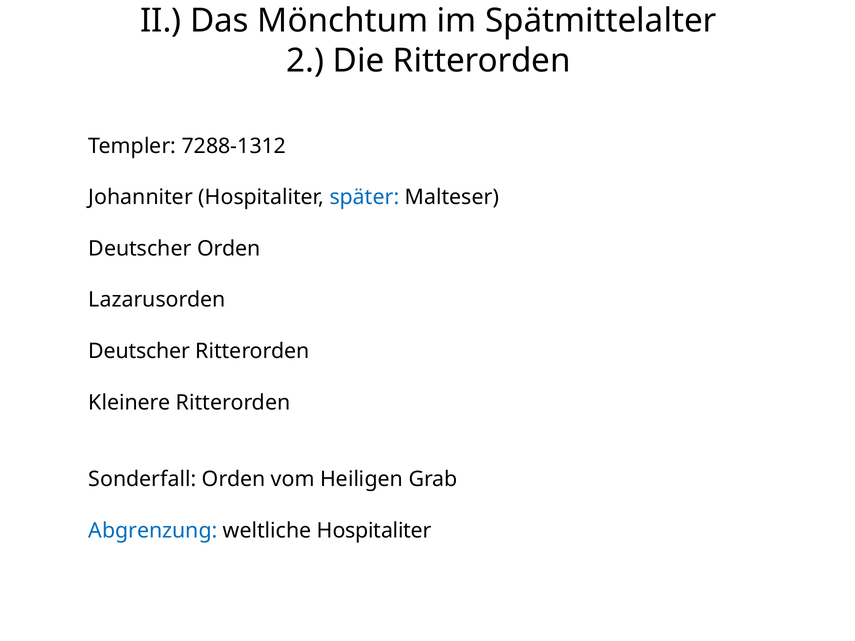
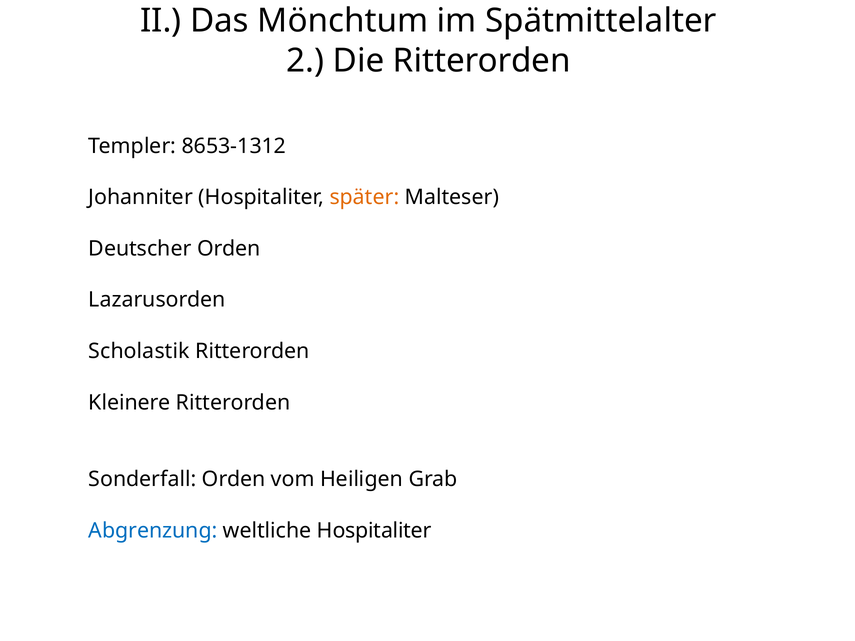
7288-1312: 7288-1312 -> 8653-1312 (234, 146)
später colour: blue -> orange (364, 197)
Deutscher: Deutscher -> Scholastik (139, 351)
